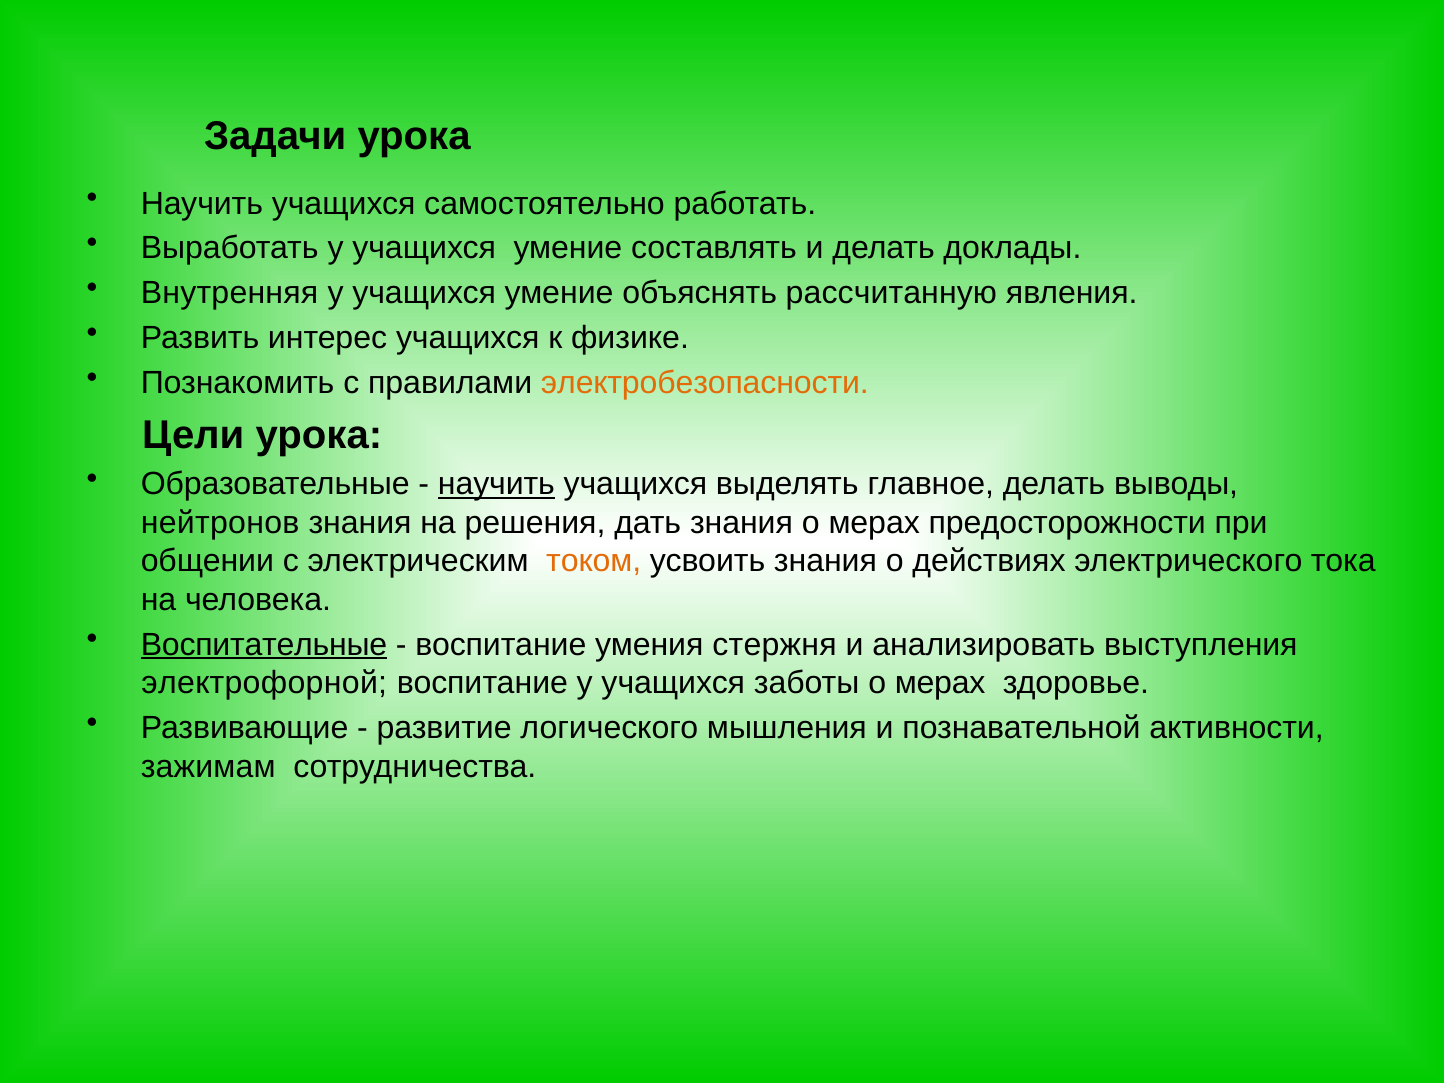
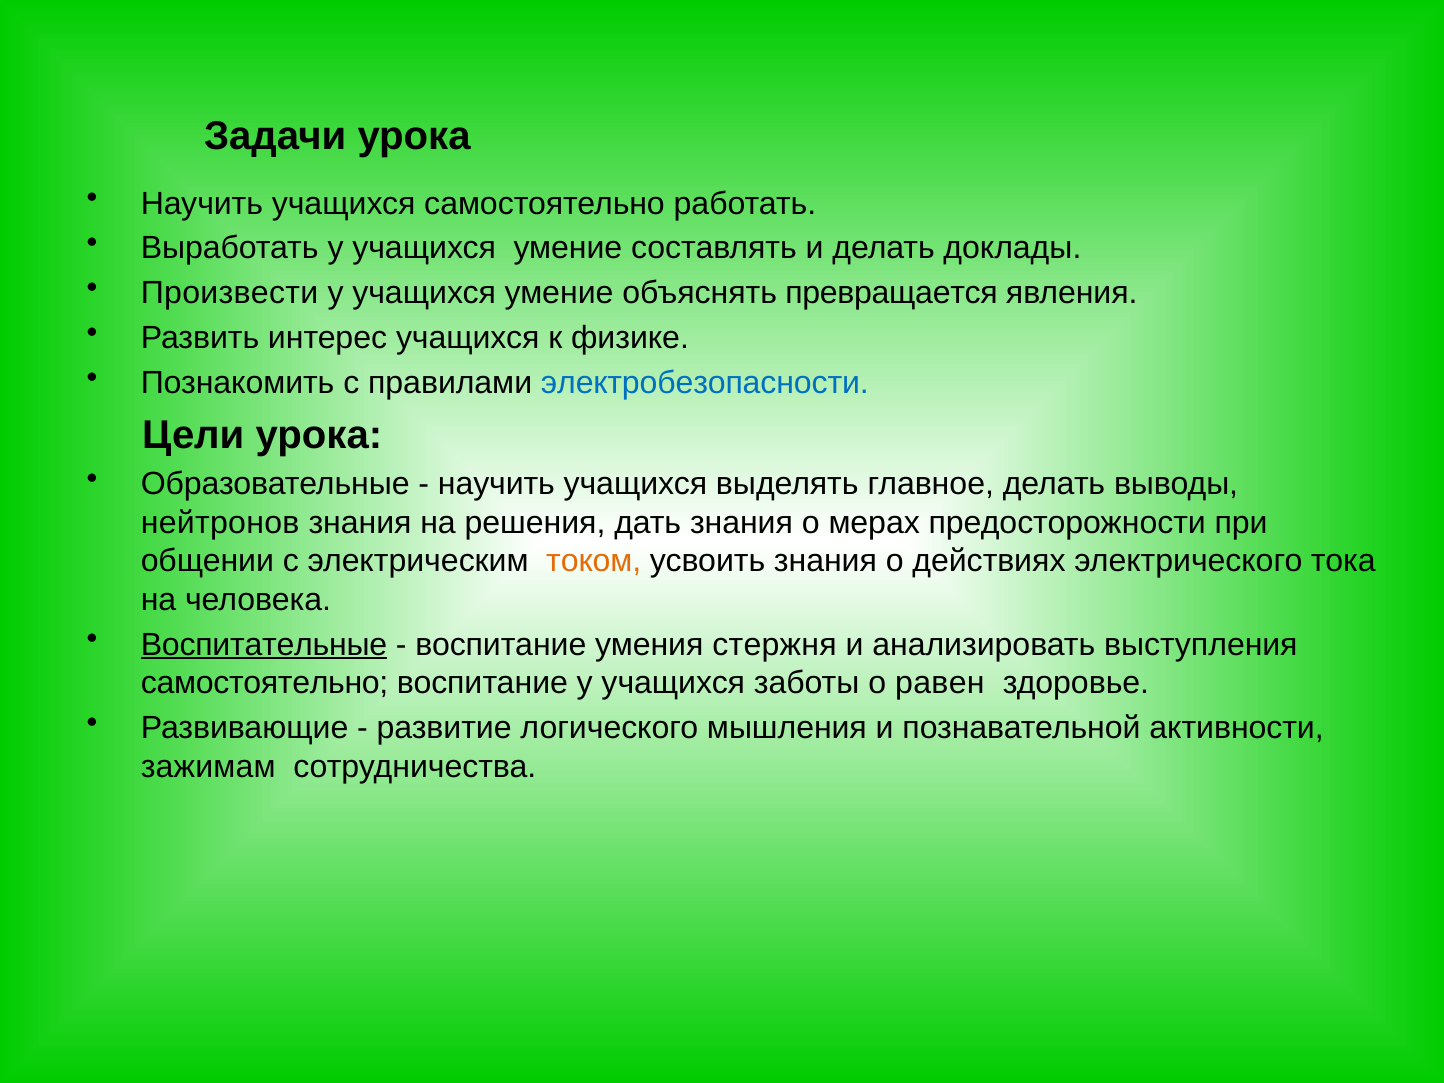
Внутренняя: Внутренняя -> Произвести (230, 293)
рассчитанную: рассчитанную -> превращается (892, 293)
электробезопасности colour: orange -> blue (705, 383)
научить underline: present -> none (496, 484)
электрофорной: электрофорной -> самостоятельно (265, 683)
заботы о мерах: мерах -> равен (940, 683)
